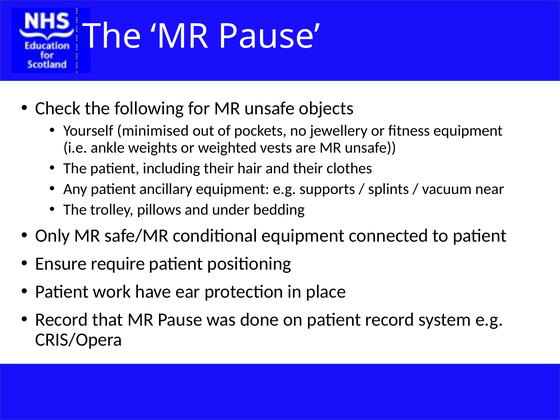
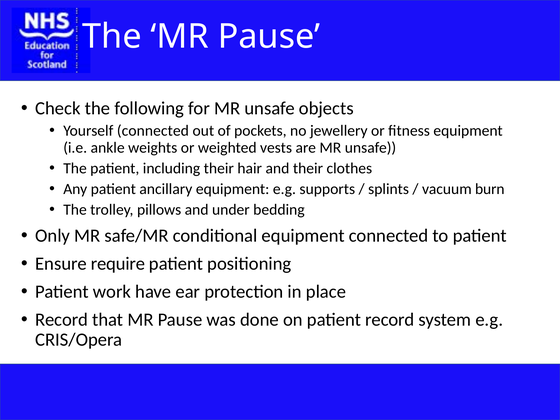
Yourself minimised: minimised -> connected (153, 131)
near: near -> burn (490, 189)
